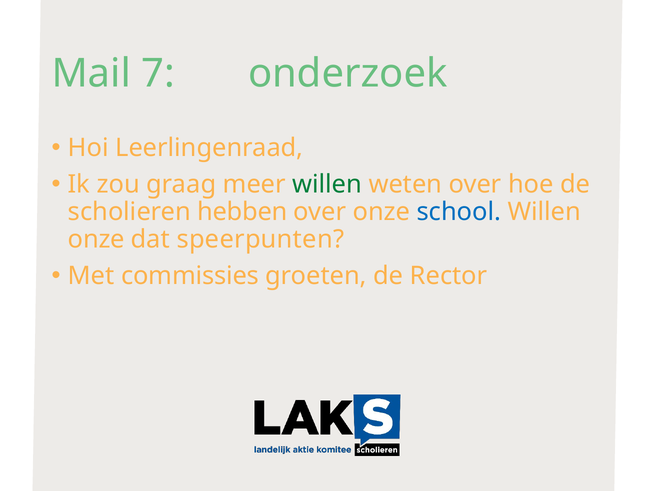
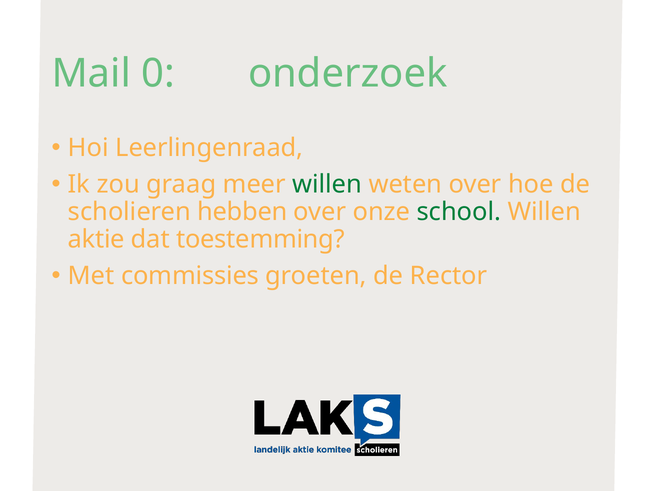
7: 7 -> 0 (158, 73)
school colour: blue -> green (459, 212)
onze: onze -> aktie (96, 240)
speerpunten: speerpunten -> toestemming (261, 240)
